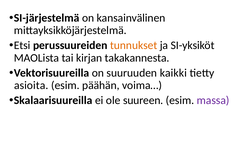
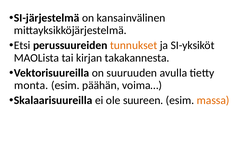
kaikki: kaikki -> avulla (173, 73)
asioita: asioita -> monta (31, 85)
massa colour: purple -> orange (213, 100)
